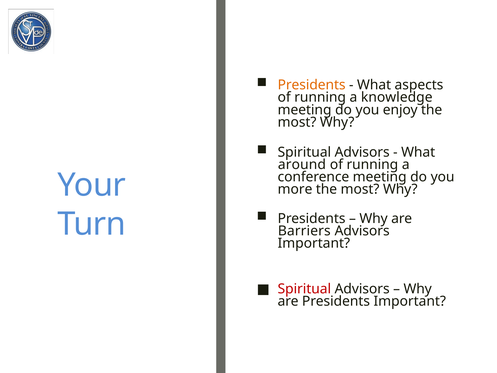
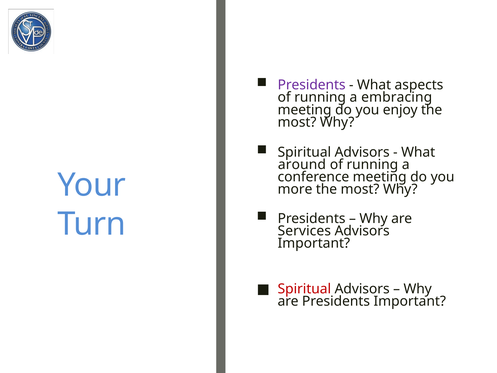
Presidents colour: orange -> purple (312, 85)
knowledge: knowledge -> embracing (397, 97)
Barriers: Barriers -> Services (304, 231)
